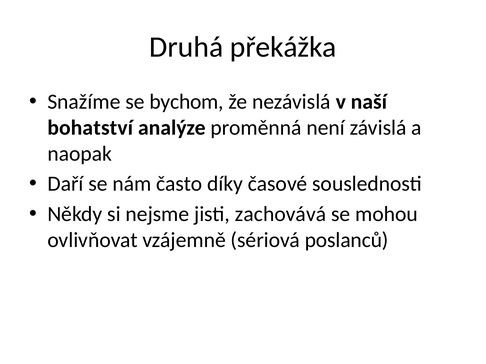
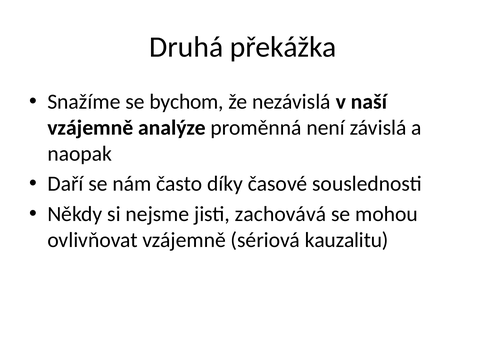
bohatství: bohatství -> vzájemně (90, 128)
poslanců: poslanců -> kauzalitu (347, 240)
